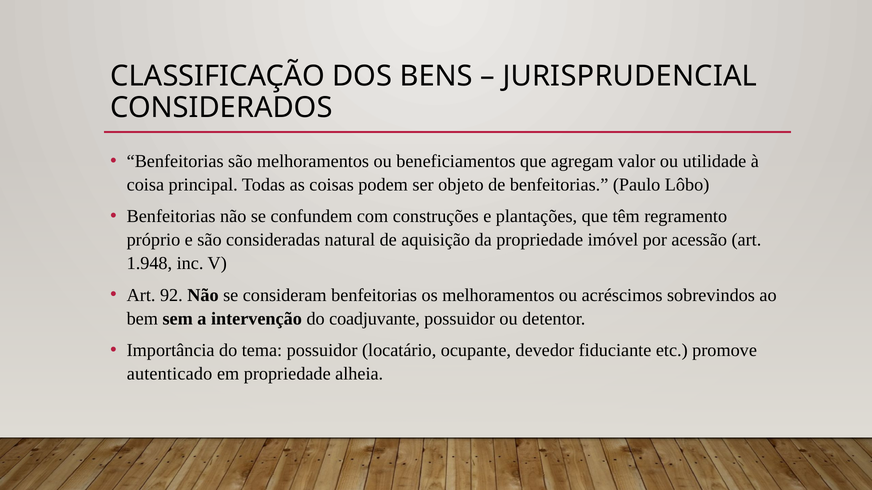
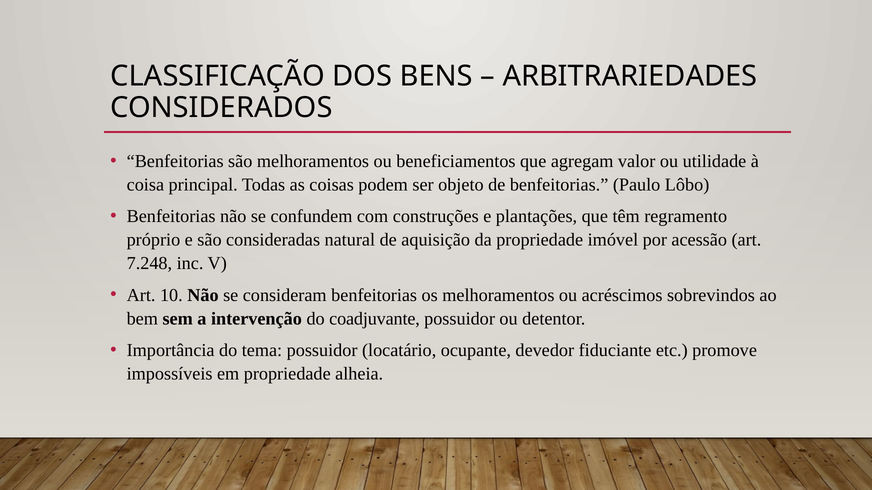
JURISPRUDENCIAL: JURISPRUDENCIAL -> ARBITRARIEDADES (630, 76)
1.948: 1.948 -> 7.248 (149, 264)
92: 92 -> 10 (171, 295)
autenticado: autenticado -> impossíveis (170, 374)
